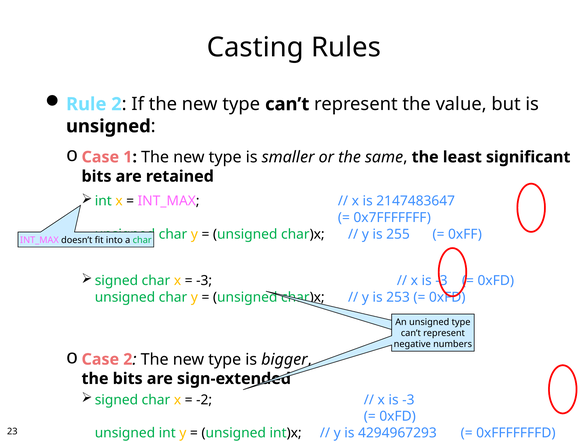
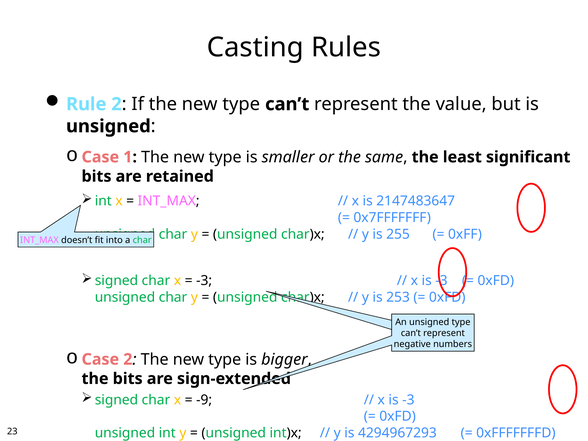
-2: -2 -> -9 (204, 400)
